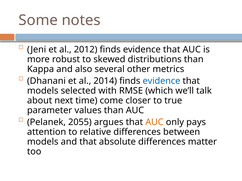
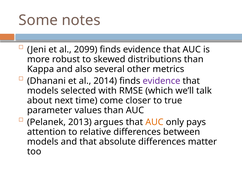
2012: 2012 -> 2099 (86, 50)
evidence colour: blue -> purple (161, 81)
2055: 2055 -> 2013 (80, 123)
